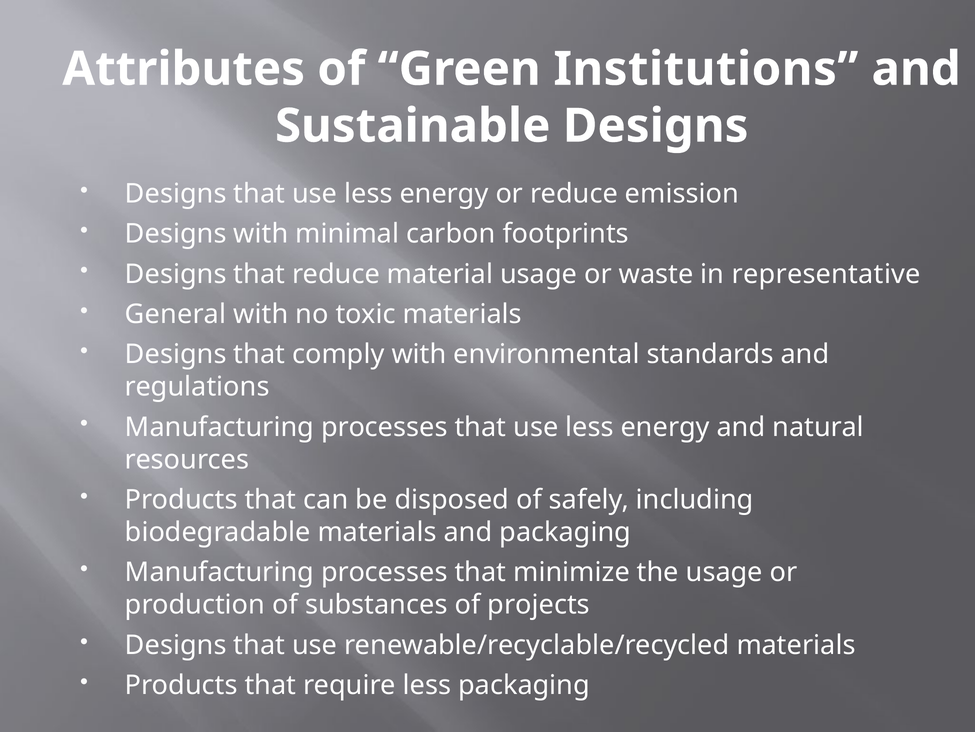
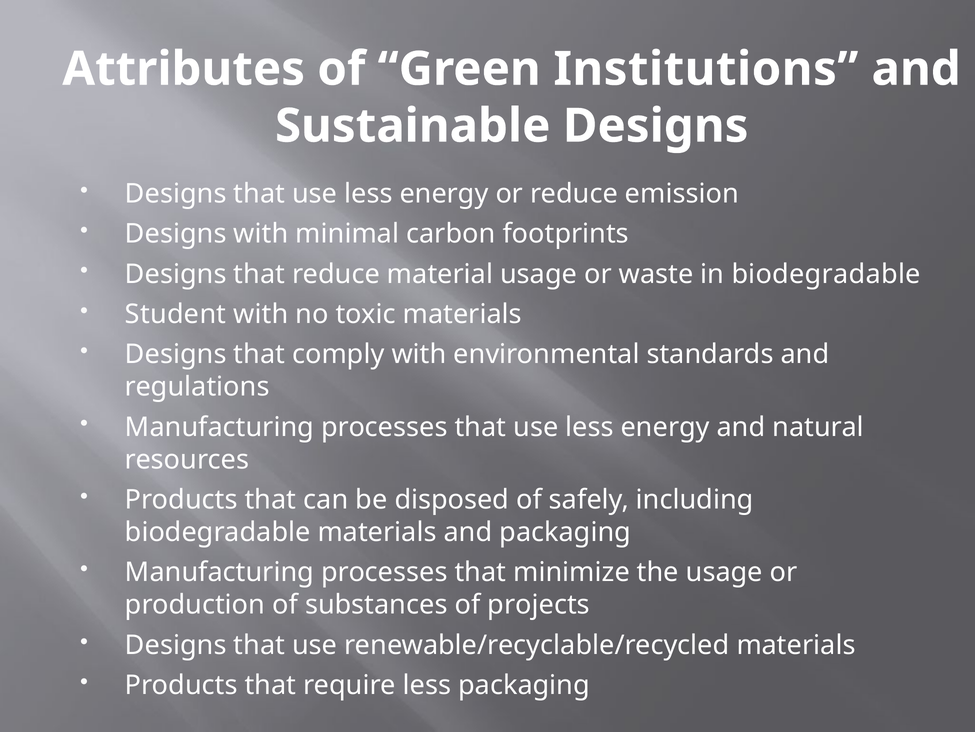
in representative: representative -> biodegradable (826, 274)
General: General -> Student (176, 314)
